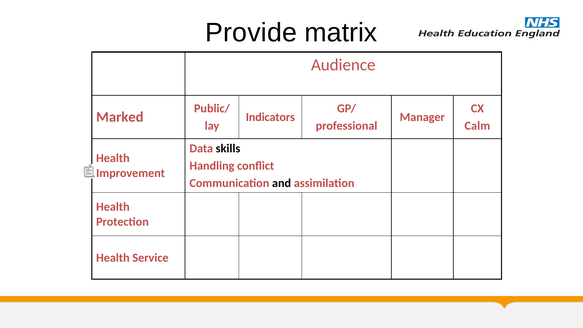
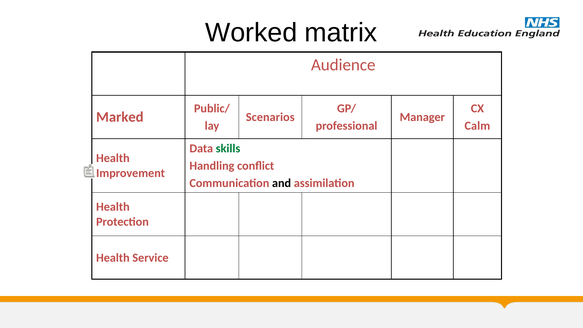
Provide: Provide -> Worked (251, 33)
Indicators: Indicators -> Scenarios (270, 117)
skills colour: black -> green (228, 148)
